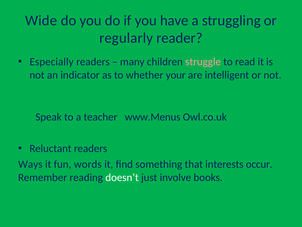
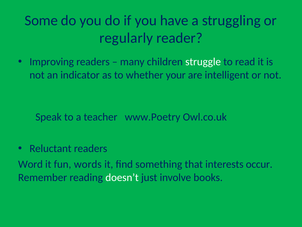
Wide: Wide -> Some (41, 20)
Especially: Especially -> Improving (52, 62)
struggle colour: pink -> white (203, 62)
www.Menus: www.Menus -> www.Poetry (153, 117)
Ways: Ways -> Word (30, 164)
